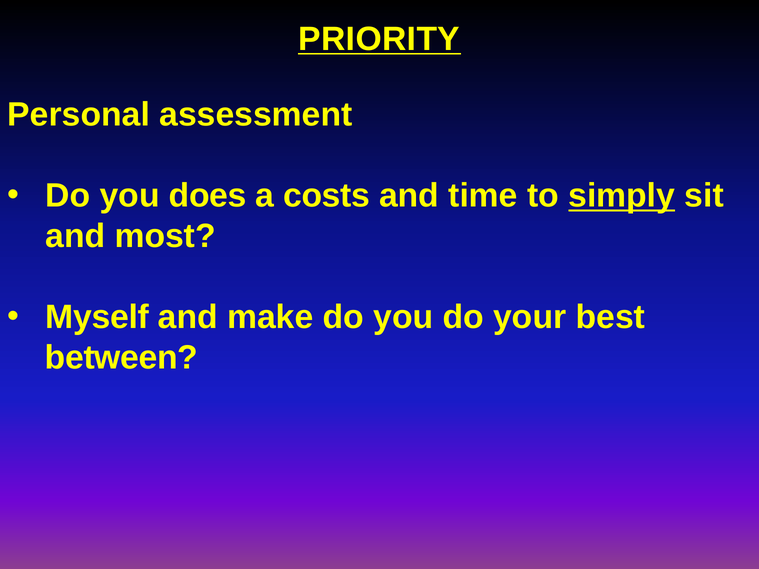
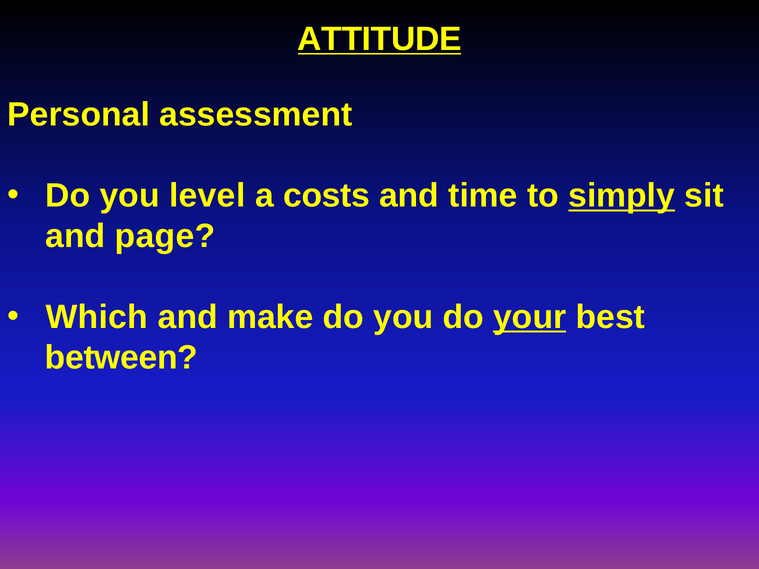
PRIORITY: PRIORITY -> ATTITUDE (380, 39)
does: does -> level (207, 196)
most: most -> page (165, 236)
Myself: Myself -> Which (97, 317)
your underline: none -> present (530, 317)
